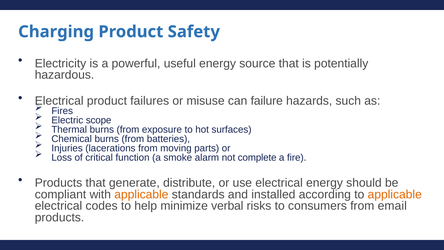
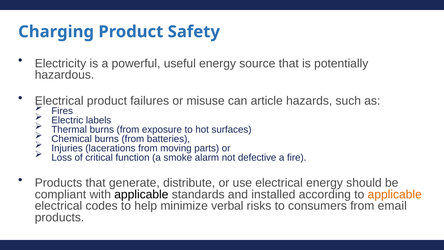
failure: failure -> article (267, 101)
scope: scope -> labels (99, 120)
complete: complete -> defective (257, 157)
applicable colour: orange -> black (141, 194)
